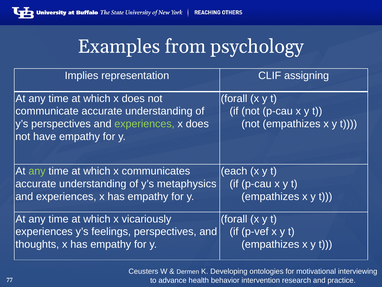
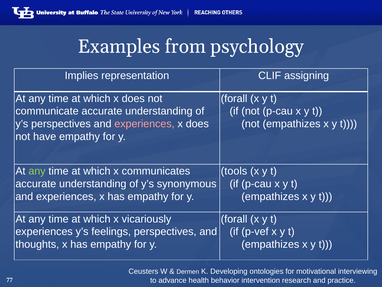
experiences colour: light green -> pink (144, 124)
each: each -> tools (234, 171)
metaphysics: metaphysics -> synonymous (187, 184)
